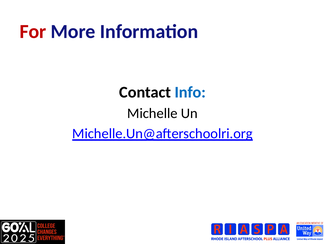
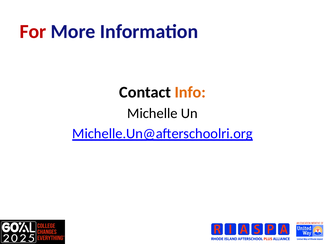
Info colour: blue -> orange (190, 92)
